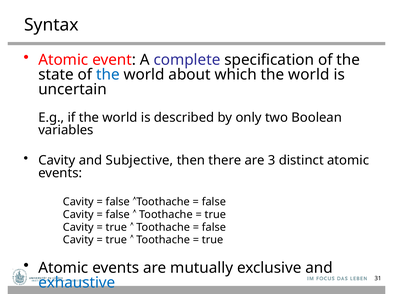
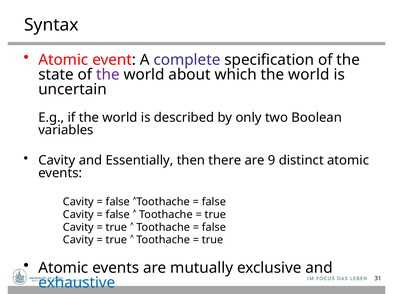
the colour: blue -> purple (108, 75)
Subjective: Subjective -> Essentially (140, 161)
3: 3 -> 9 (272, 161)
